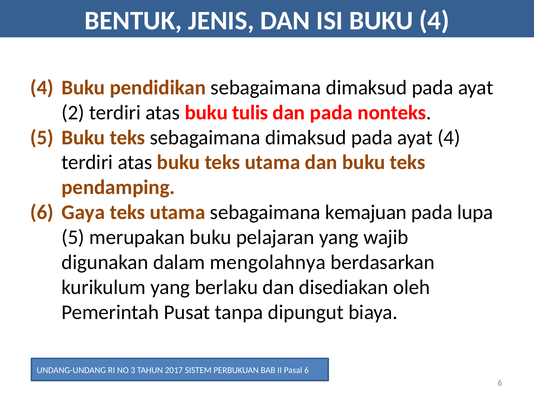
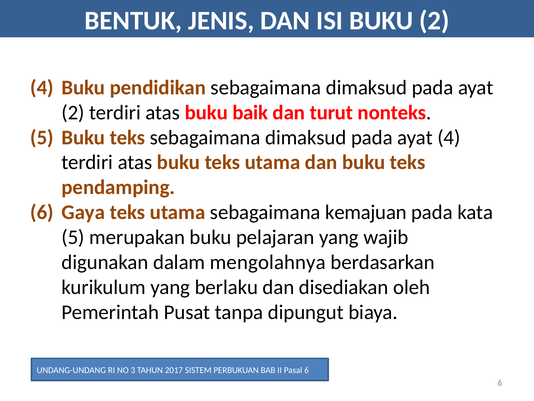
BUKU 4: 4 -> 2 (434, 20)
tulis: tulis -> baik (250, 112)
dan pada: pada -> turut (331, 112)
lupa: lupa -> kata (475, 212)
